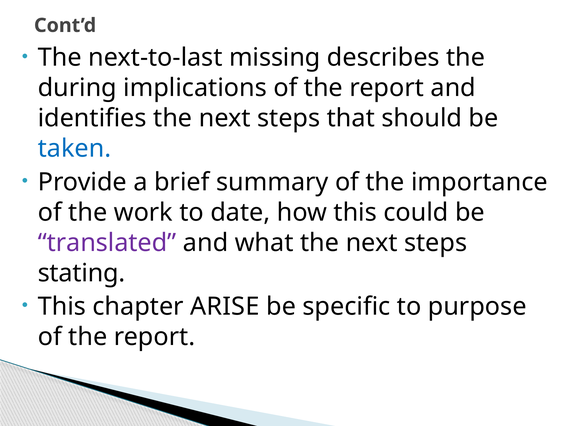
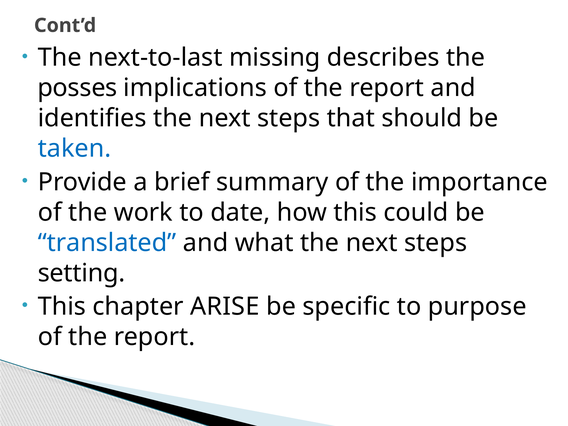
during: during -> posses (77, 88)
translated colour: purple -> blue (107, 243)
stating: stating -> setting (81, 273)
